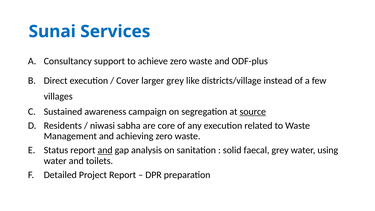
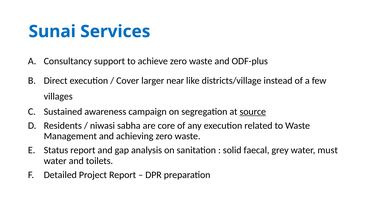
larger grey: grey -> near (175, 81)
and underline: present -> none (105, 150)
using: using -> must (328, 150)
